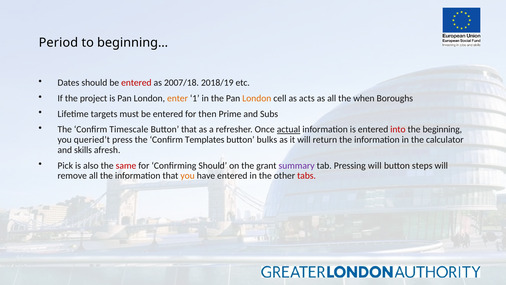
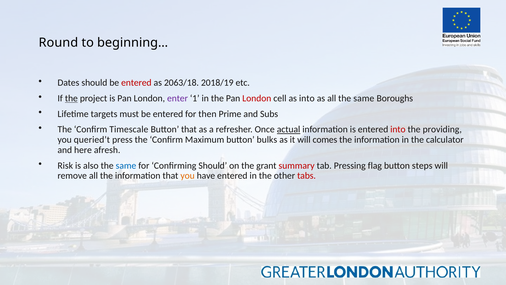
Period: Period -> Round (58, 43)
2007/18: 2007/18 -> 2063/18 (181, 83)
the underline: none -> present (71, 98)
enter colour: orange -> purple (178, 98)
London colour: orange -> red (257, 98)
as acts: acts -> into (307, 98)
all the when: when -> same (364, 98)
beginning: beginning -> providing (442, 129)
Templates: Templates -> Maximum (205, 140)
return: return -> comes (325, 140)
skills: skills -> here (83, 150)
Pick: Pick -> Risk (65, 165)
same colour: red -> blue (126, 165)
summary colour: purple -> red (297, 165)
Pressing will: will -> flag (375, 165)
